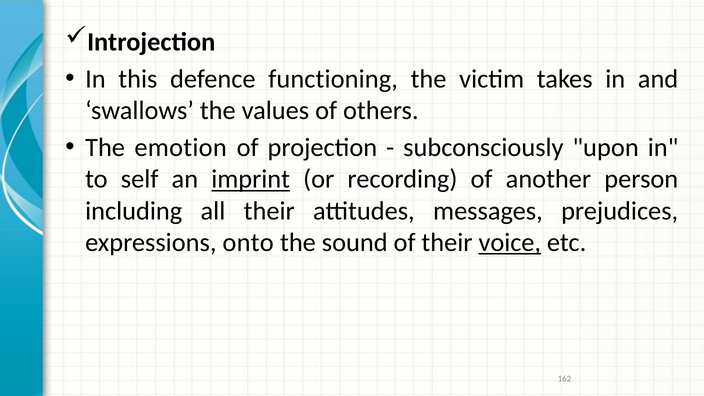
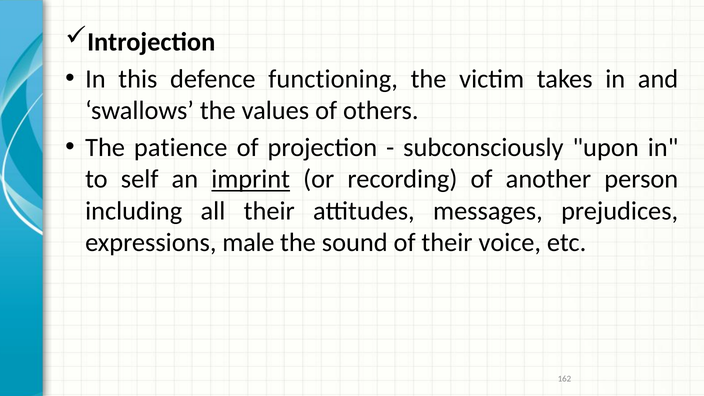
emotion: emotion -> patience (181, 148)
onto: onto -> male (248, 243)
voice underline: present -> none (510, 243)
